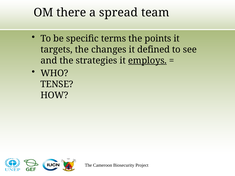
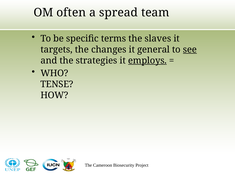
there: there -> often (71, 13)
points: points -> slaves (158, 39)
defined: defined -> general (154, 50)
see underline: none -> present (190, 50)
